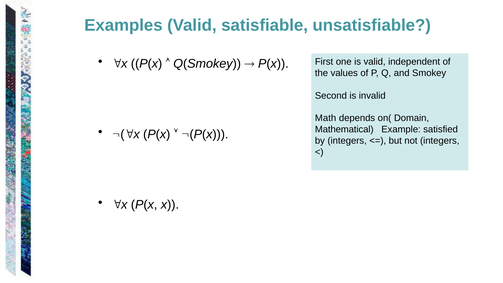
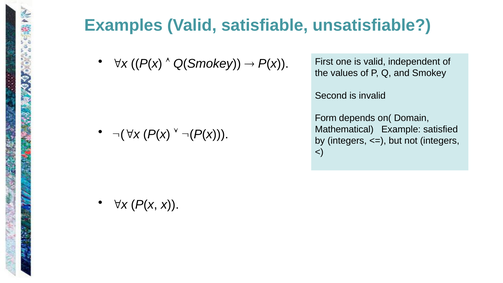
Math: Math -> Form (326, 118)
